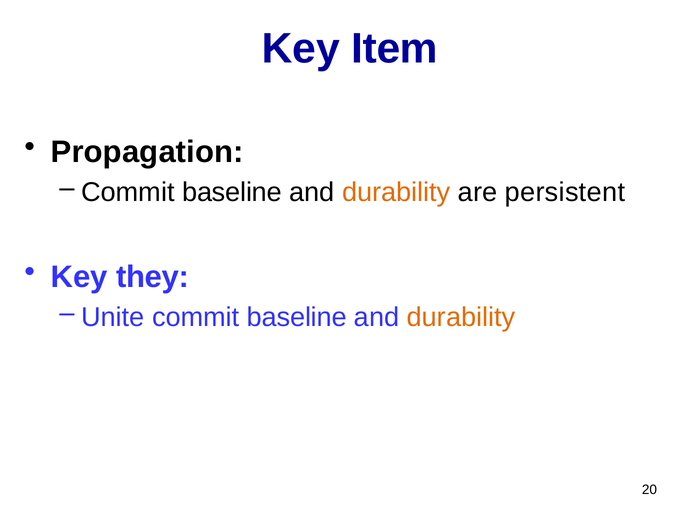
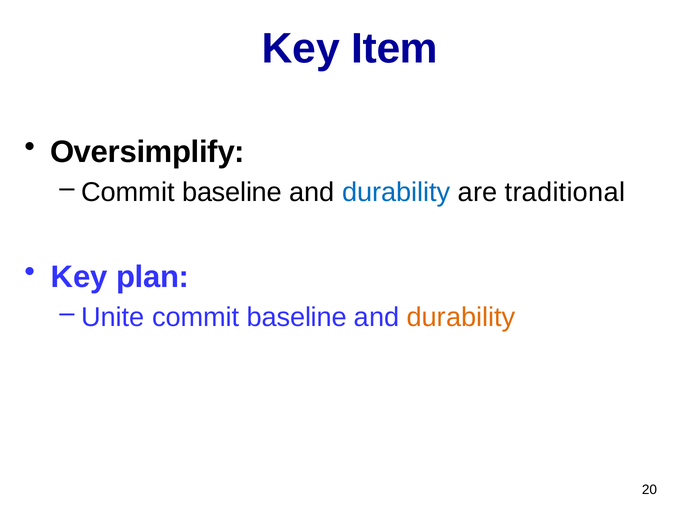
Propagation: Propagation -> Oversimplify (147, 152)
durability colour: orange -> blue (396, 192)
persistent: persistent -> traditional (565, 192)
they: they -> plan (153, 277)
